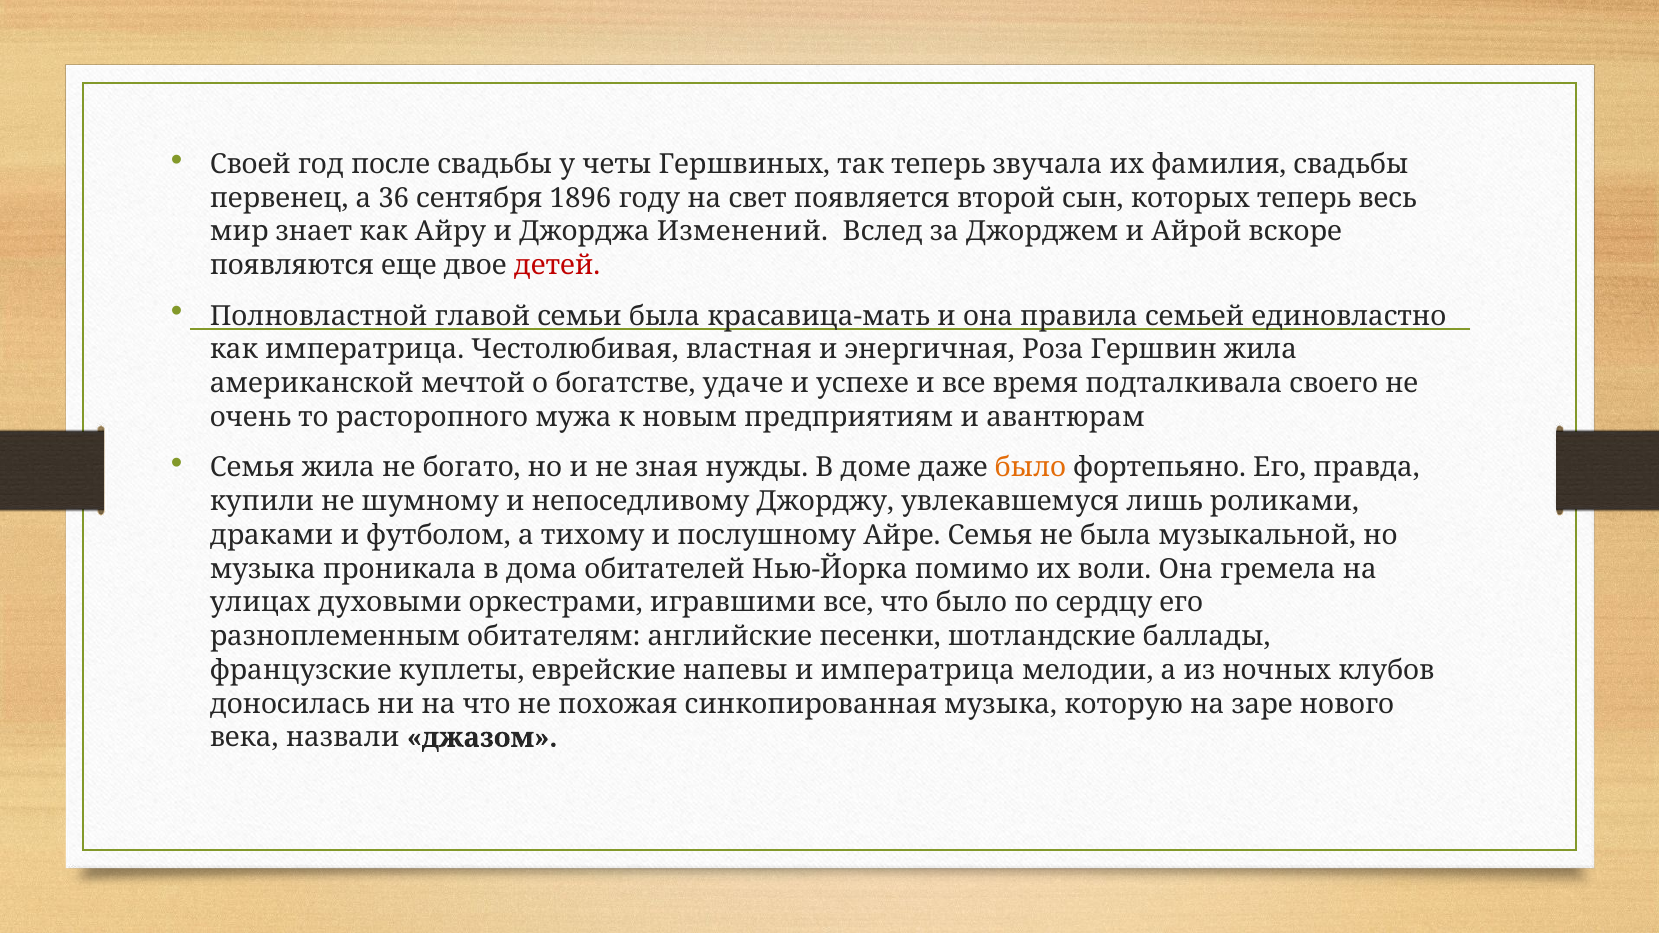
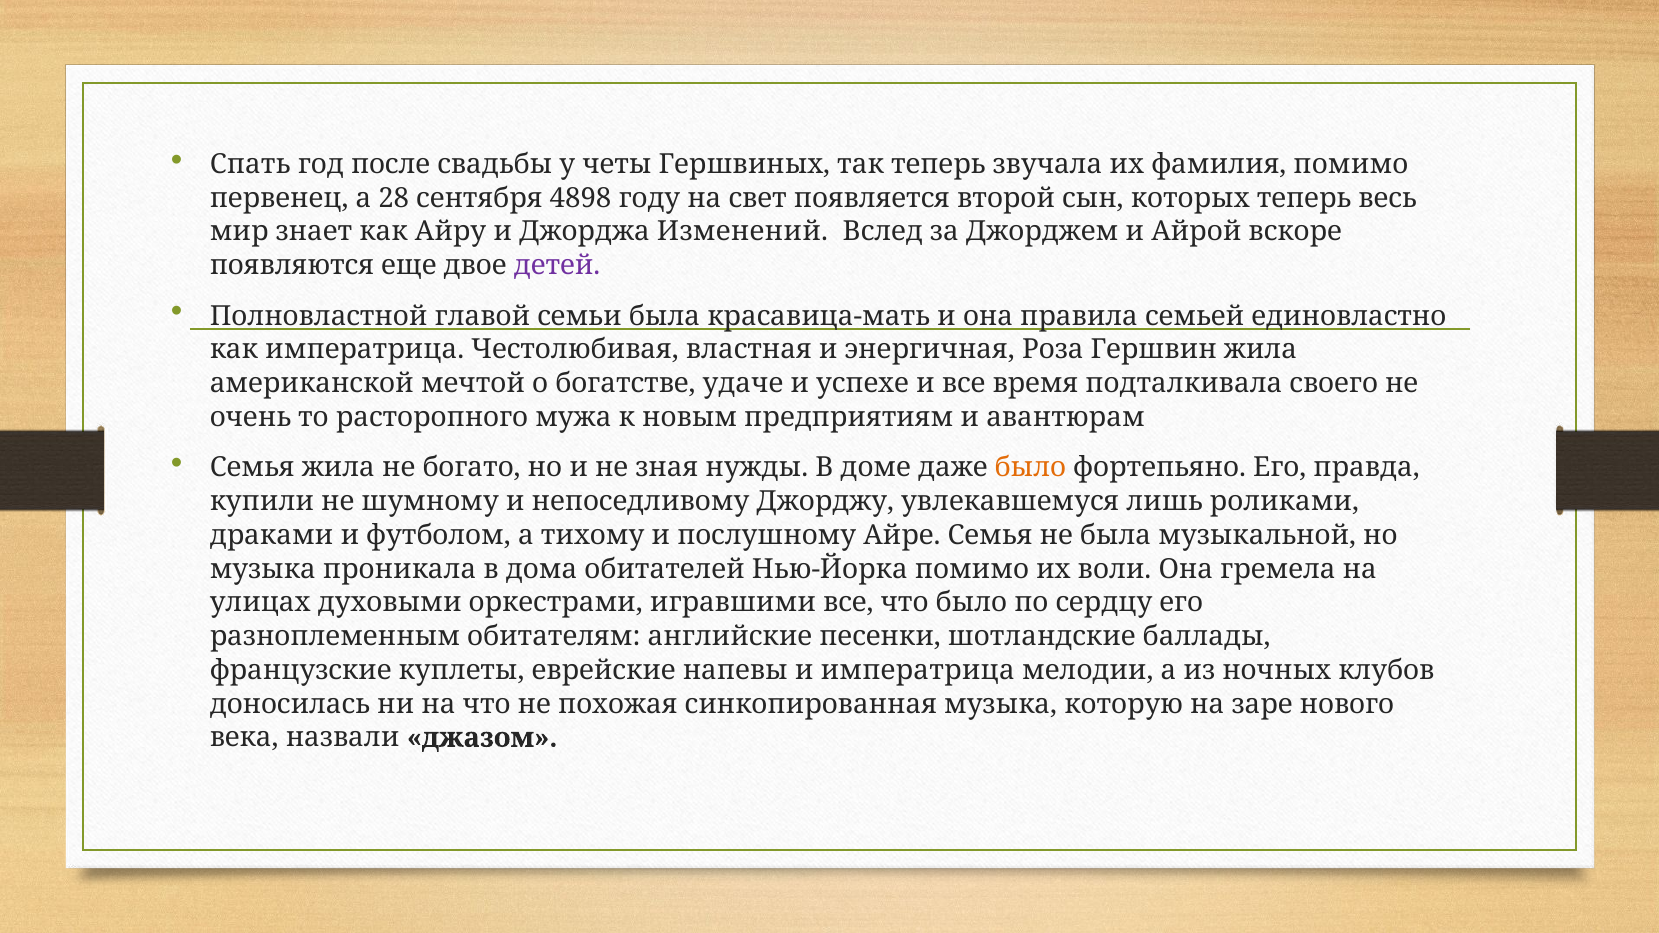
Своей: Своей -> Спать (250, 164)
фамилия свадьбы: свадьбы -> помимо (1351, 164)
36: 36 -> 28 (394, 198)
1896: 1896 -> 4898 (581, 198)
детей colour: red -> purple (557, 266)
